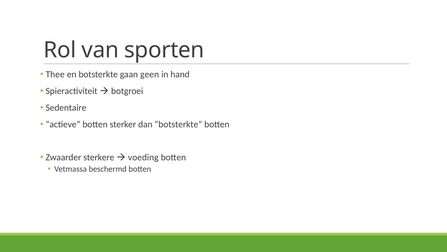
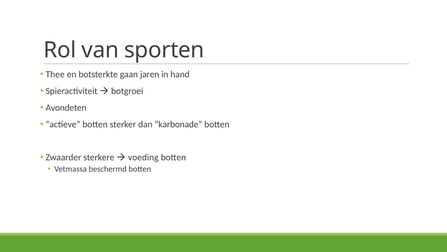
geen: geen -> jaren (150, 74)
Sedentaire: Sedentaire -> Avondeten (66, 107)
dan botsterkte: botsterkte -> karbonade (178, 124)
